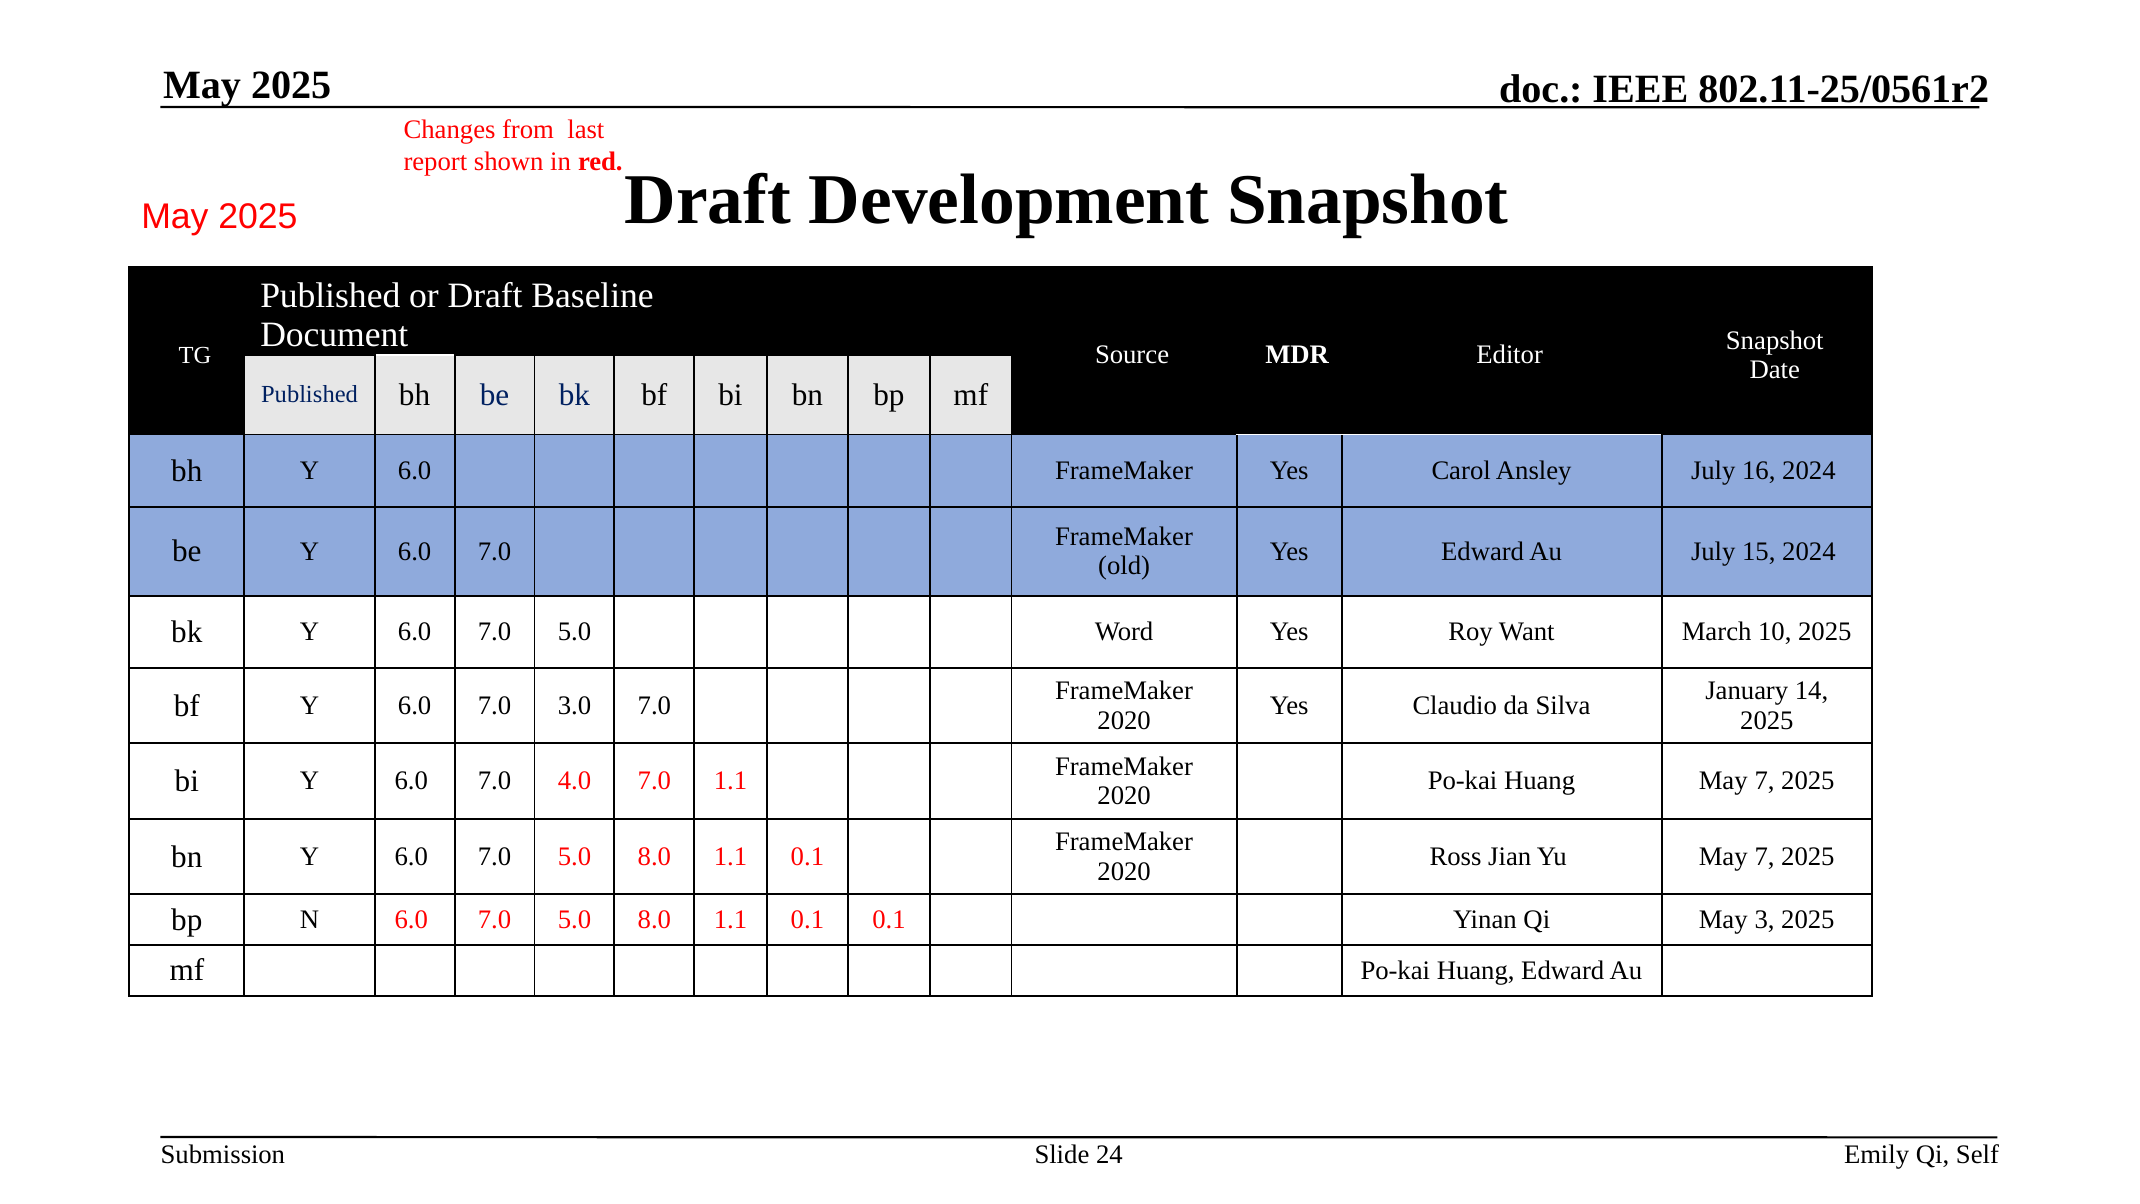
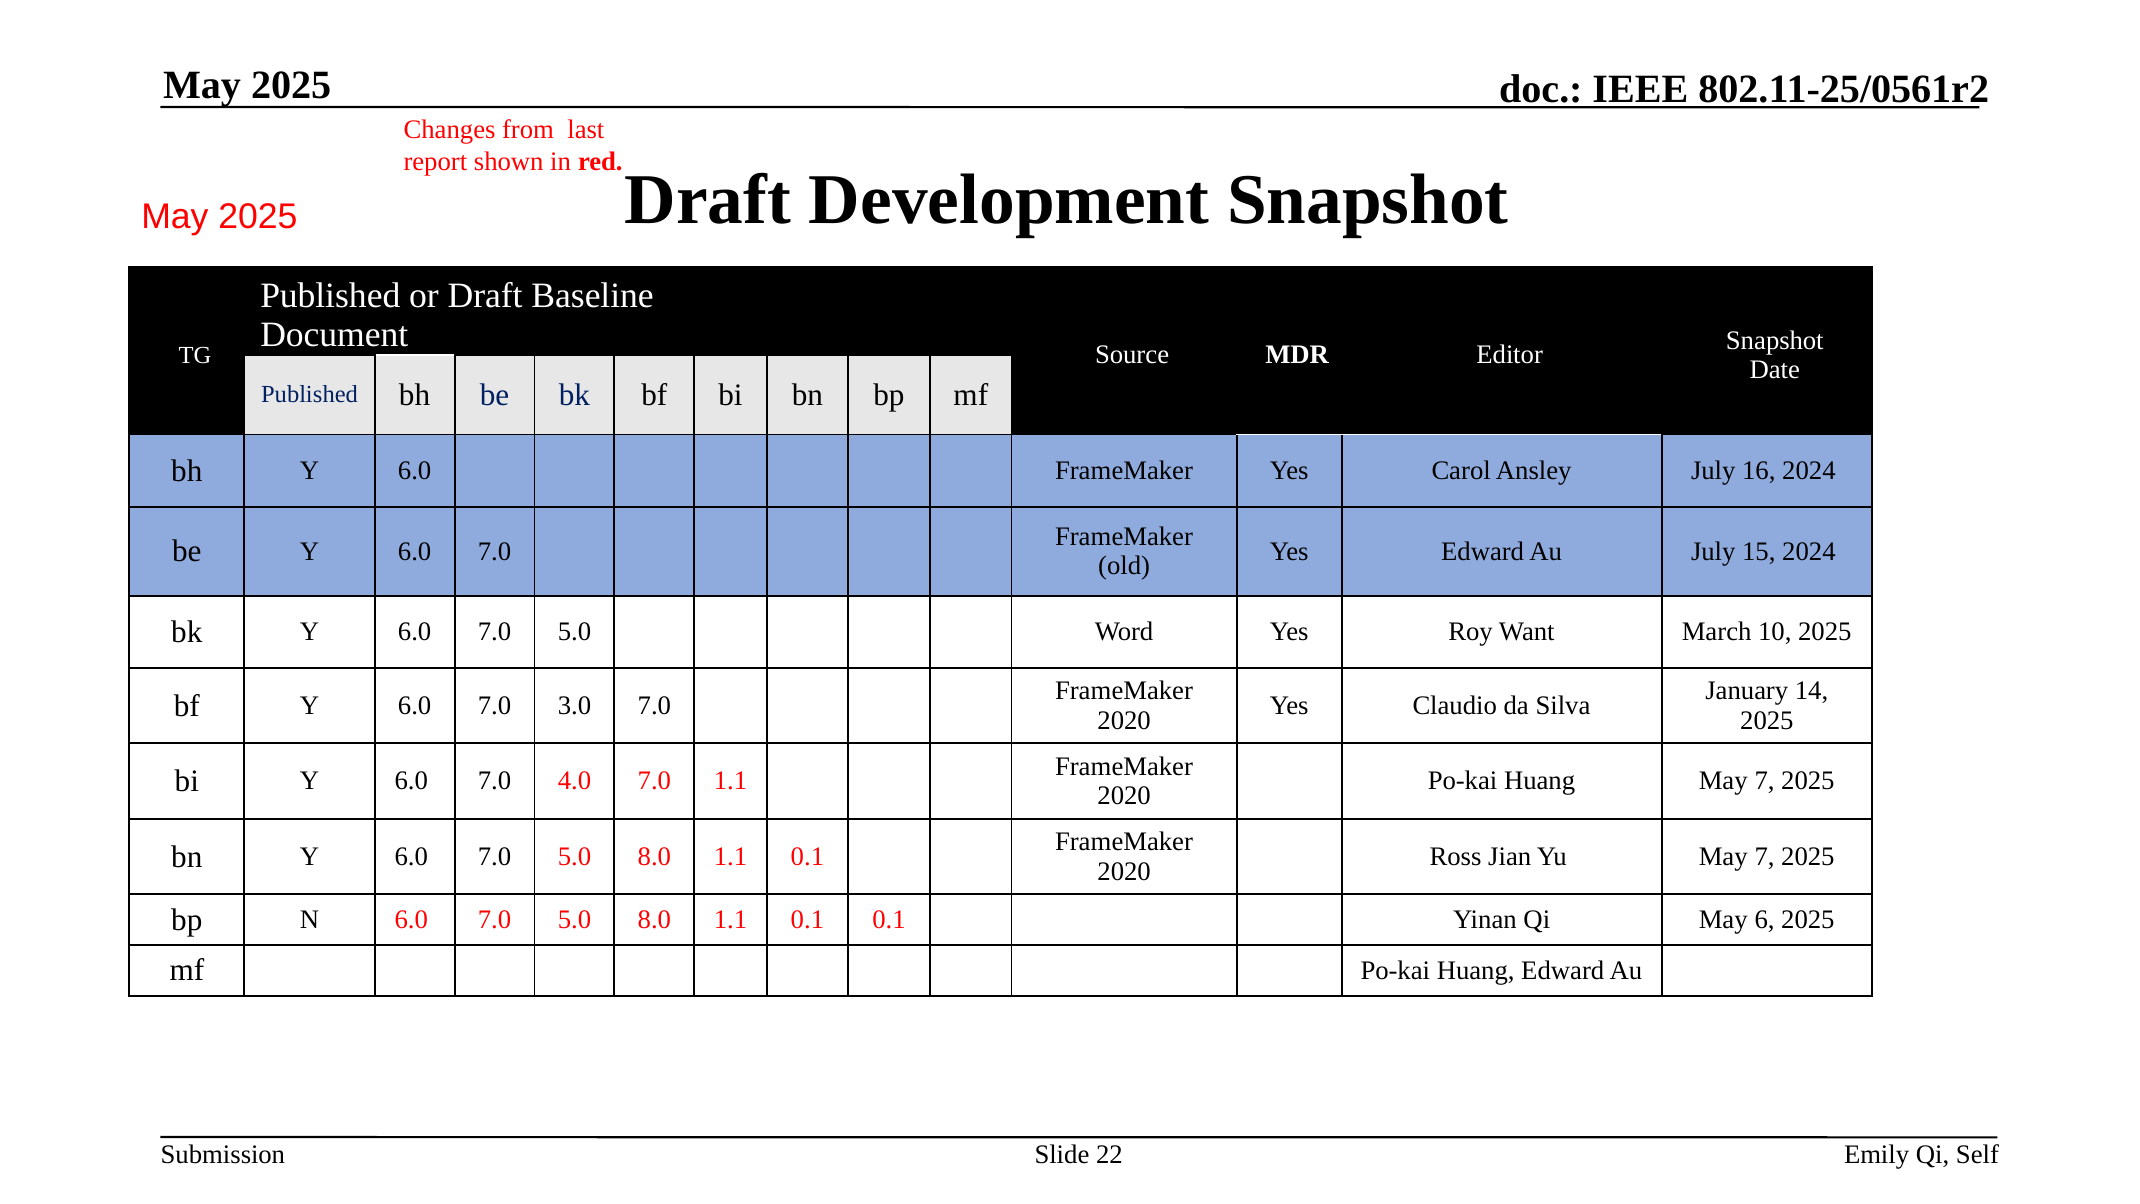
3: 3 -> 6 (1765, 920)
24: 24 -> 22 (1109, 1154)
